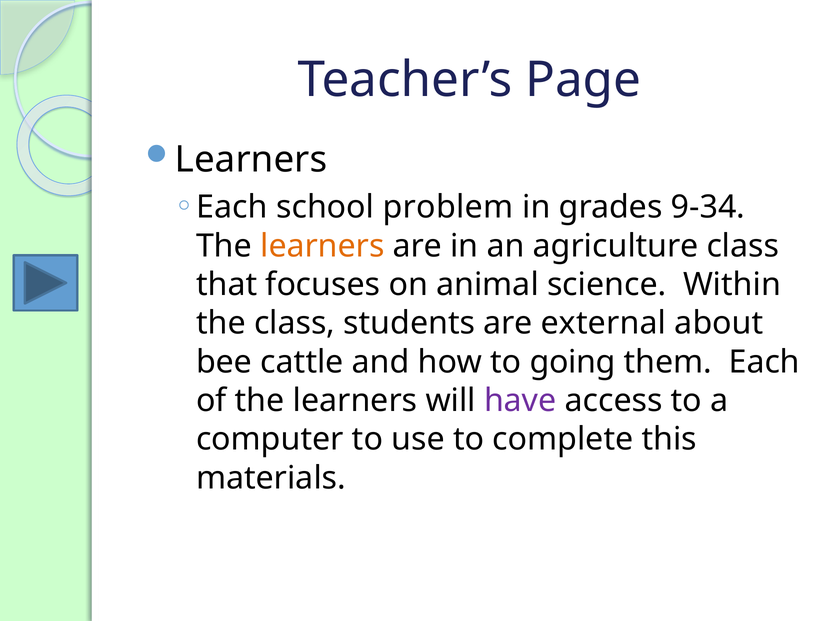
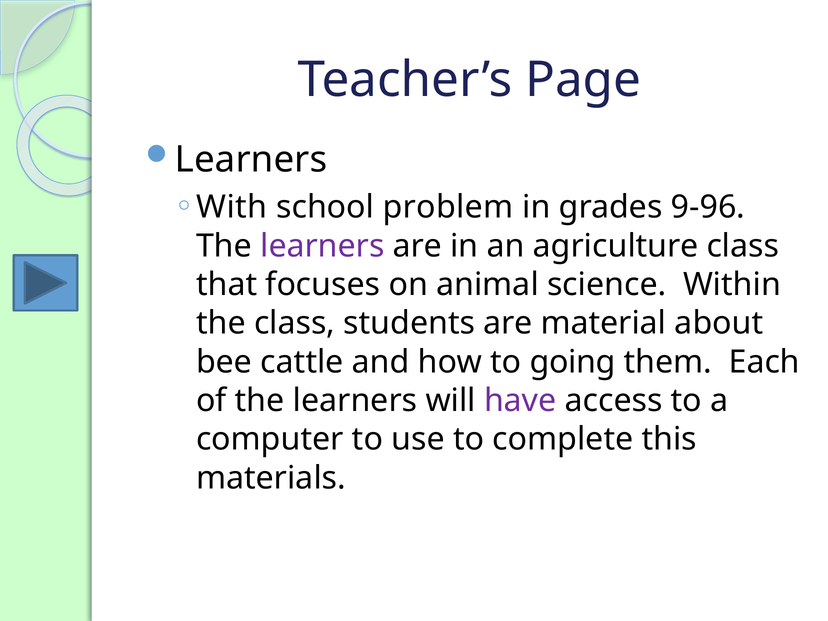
Each: Each -> With (232, 207)
9-34: 9-34 -> 9-96 (708, 207)
learners colour: orange -> purple (322, 246)
external: external -> material (603, 323)
